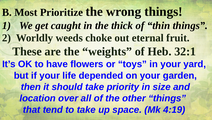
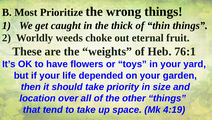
32:1: 32:1 -> 76:1 (185, 51)
